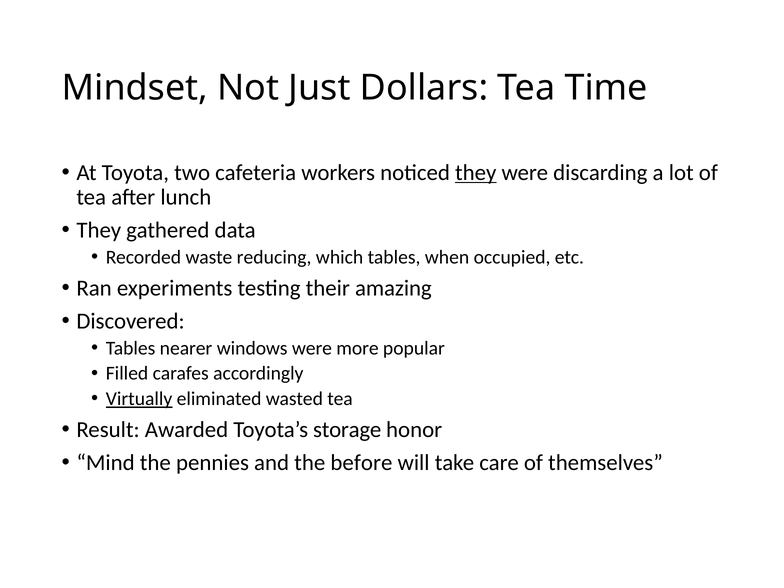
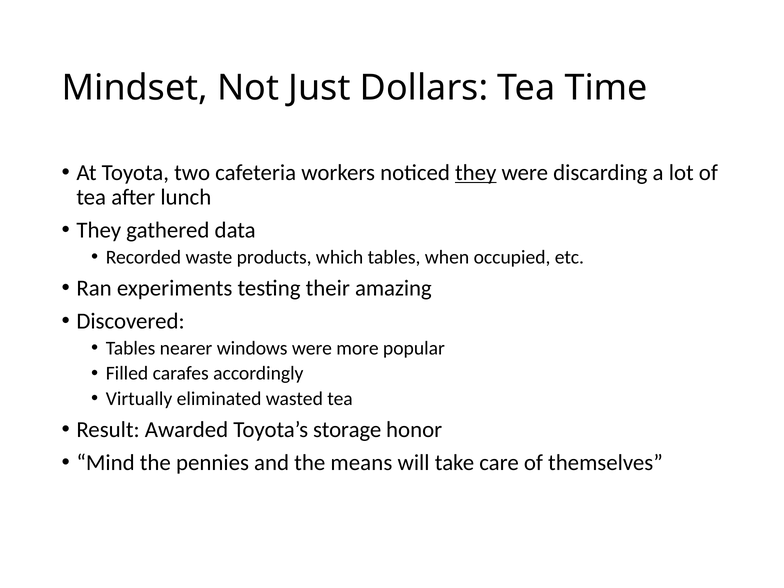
reducing: reducing -> products (274, 257)
Virtually underline: present -> none (139, 399)
before: before -> means (361, 463)
